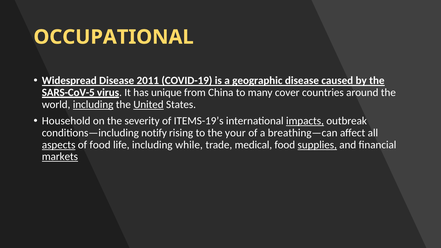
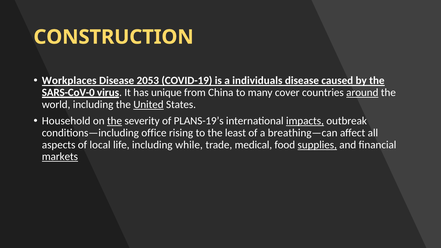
OCCUPATIONAL: OCCUPATIONAL -> CONSTRUCTION (114, 37)
Widespread: Widespread -> Workplaces (69, 81)
2011: 2011 -> 2053 (148, 81)
geographic: geographic -> individuals (257, 81)
SARS-CoV-5: SARS-CoV-5 -> SARS-CoV-0 (68, 93)
around underline: none -> present (362, 93)
including underline: present -> none (93, 105)
the underline: none -> present (115, 121)
ITEMS-19’s: ITEMS-19’s -> PLANS-19’s (199, 121)
notify: notify -> office (154, 133)
your: your -> least (235, 133)
aspects underline: present -> none (59, 145)
of food: food -> local (100, 145)
